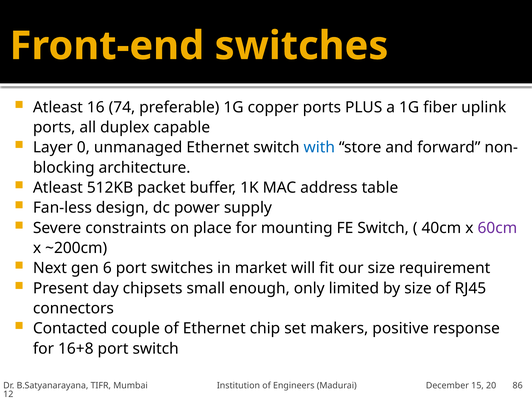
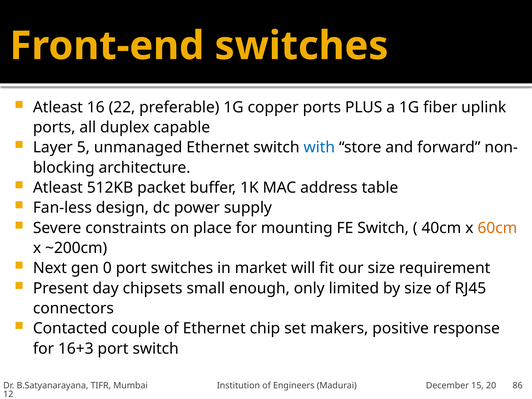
74: 74 -> 22 (122, 107)
0: 0 -> 5 (83, 147)
60cm colour: purple -> orange (497, 228)
6: 6 -> 0 (107, 268)
16+8: 16+8 -> 16+3 (76, 349)
